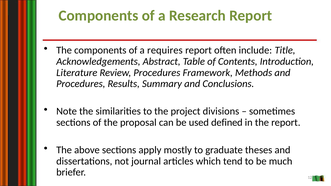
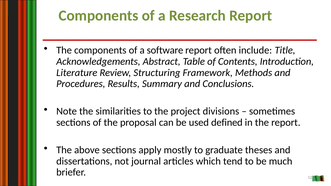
requires: requires -> software (165, 50)
Review Procedures: Procedures -> Structuring (157, 73)
